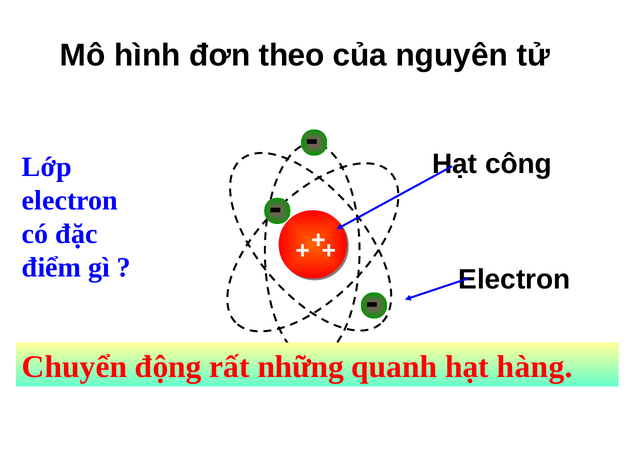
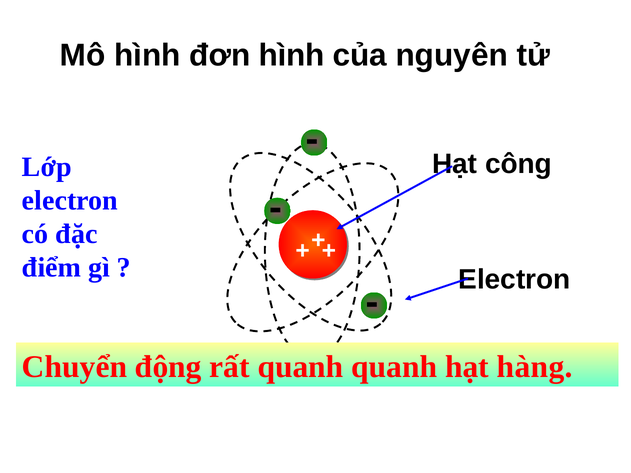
đơn theo: theo -> hình (292, 55)
rất những: những -> quanh (301, 367)
